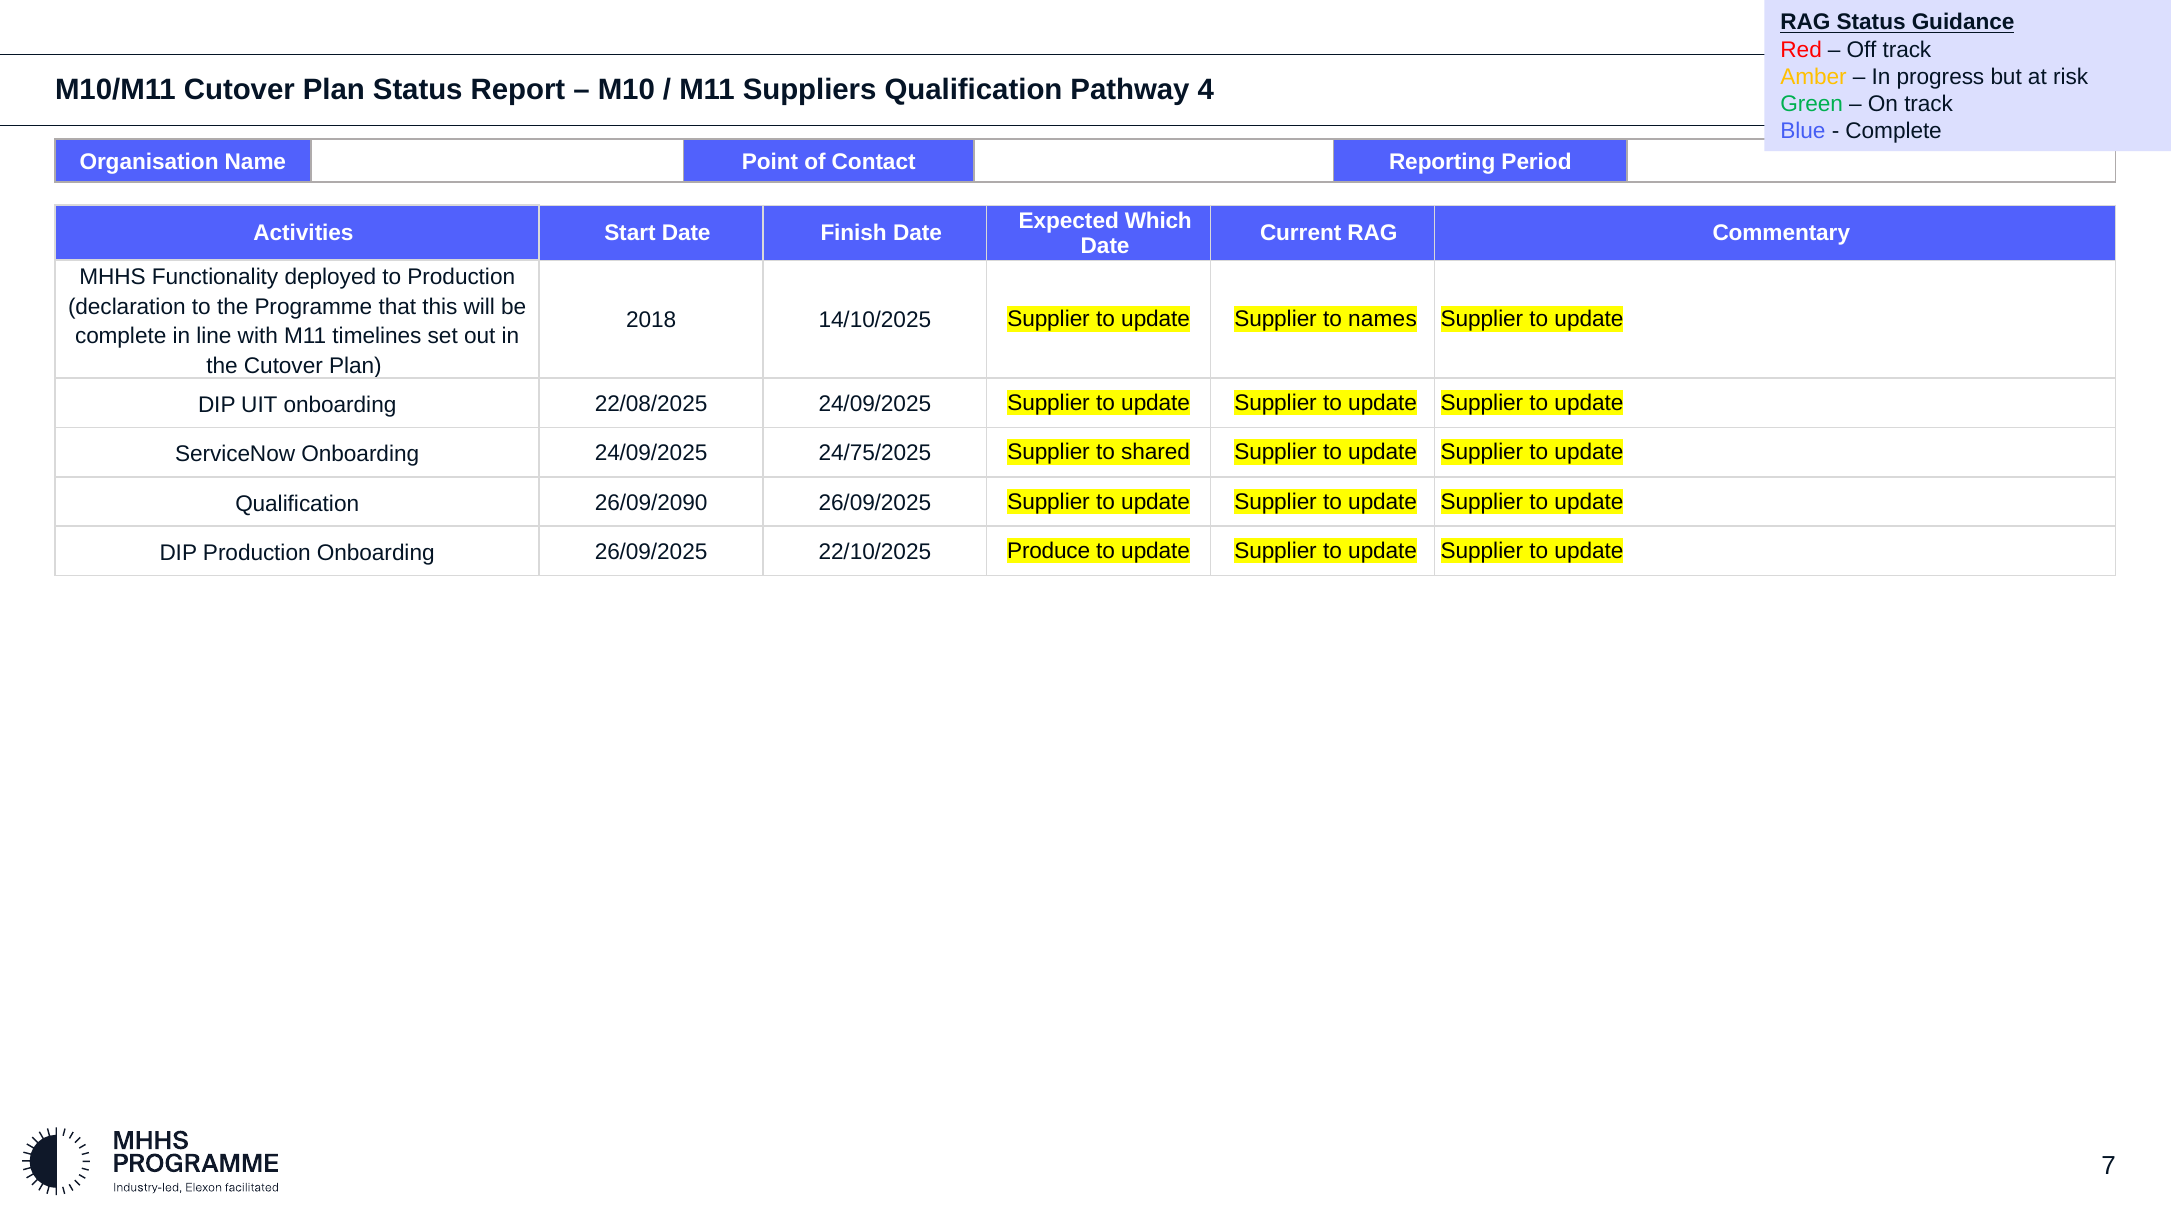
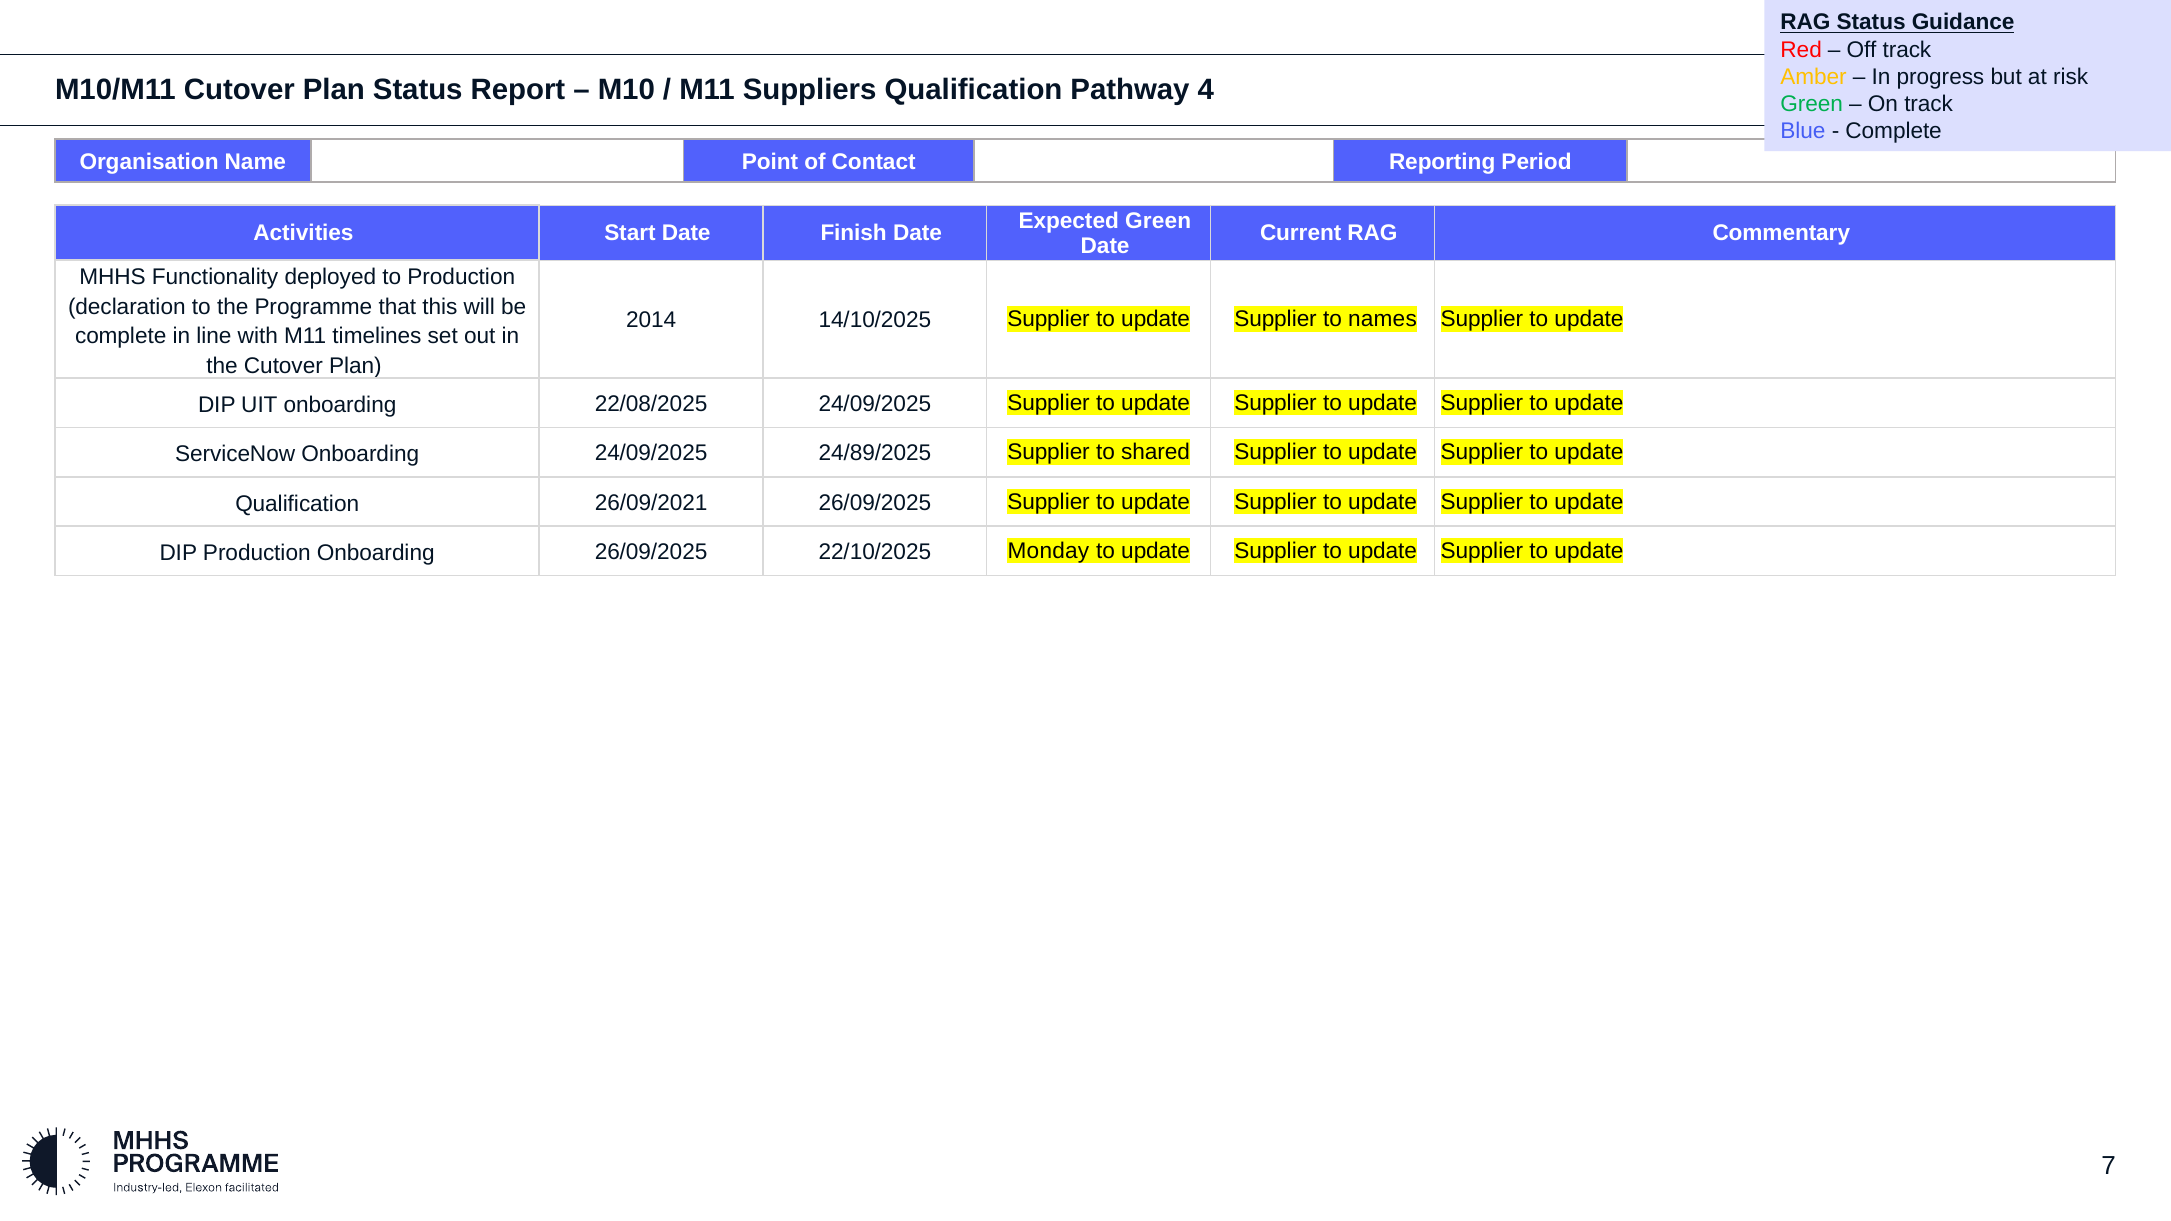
Expected Which: Which -> Green (1158, 221)
2018: 2018 -> 2014 (651, 320)
24/75/2025: 24/75/2025 -> 24/89/2025 (875, 453)
26/09/2090: 26/09/2090 -> 26/09/2021 (651, 503)
Produce: Produce -> Monday (1048, 551)
